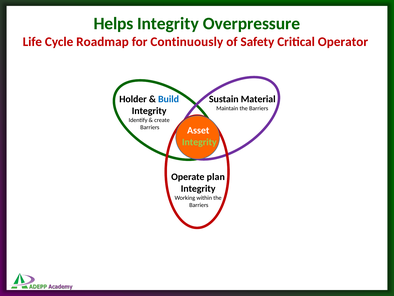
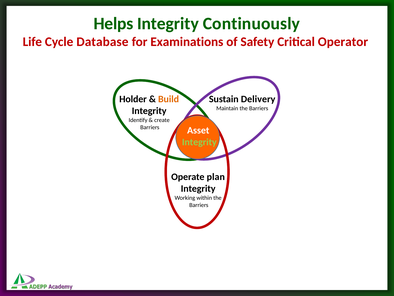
Overpressure: Overpressure -> Continuously (251, 24)
Roadmap: Roadmap -> Database (102, 42)
Continuously: Continuously -> Examinations (187, 42)
Build colour: blue -> orange (169, 99)
Material: Material -> Delivery (258, 99)
